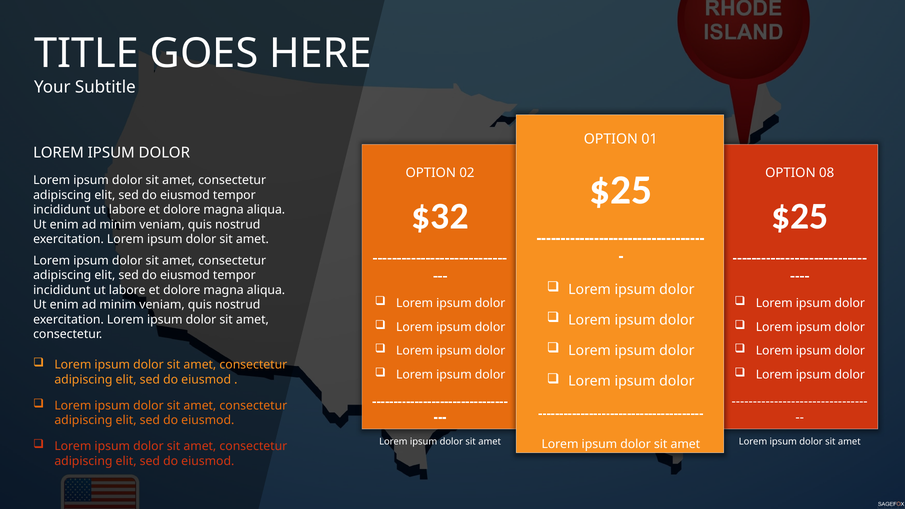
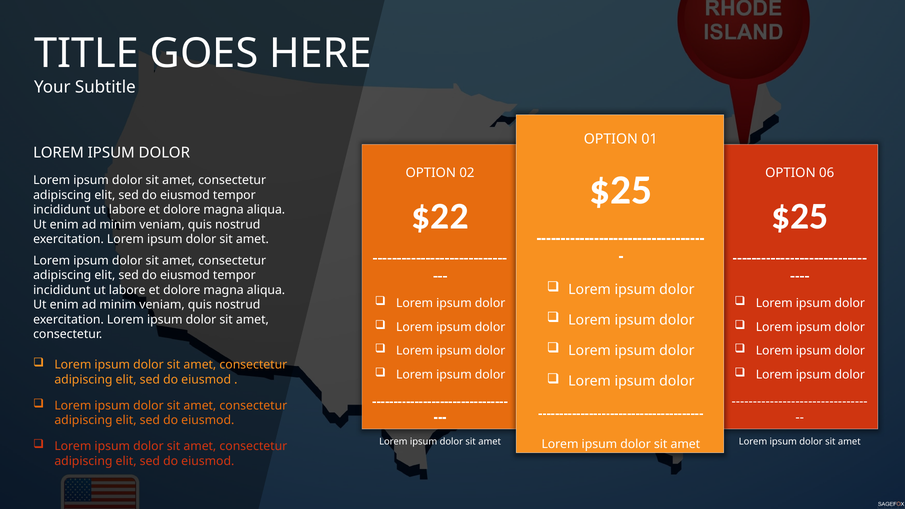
08: 08 -> 06 (827, 173)
$32: $32 -> $22 (440, 216)
